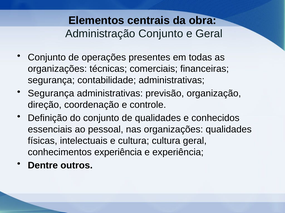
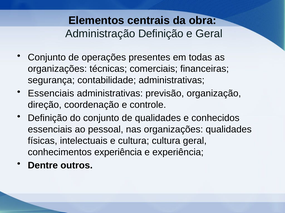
Administração Conjunto: Conjunto -> Definição (161, 34)
Segurança: Segurança -> Essenciais (51, 94)
